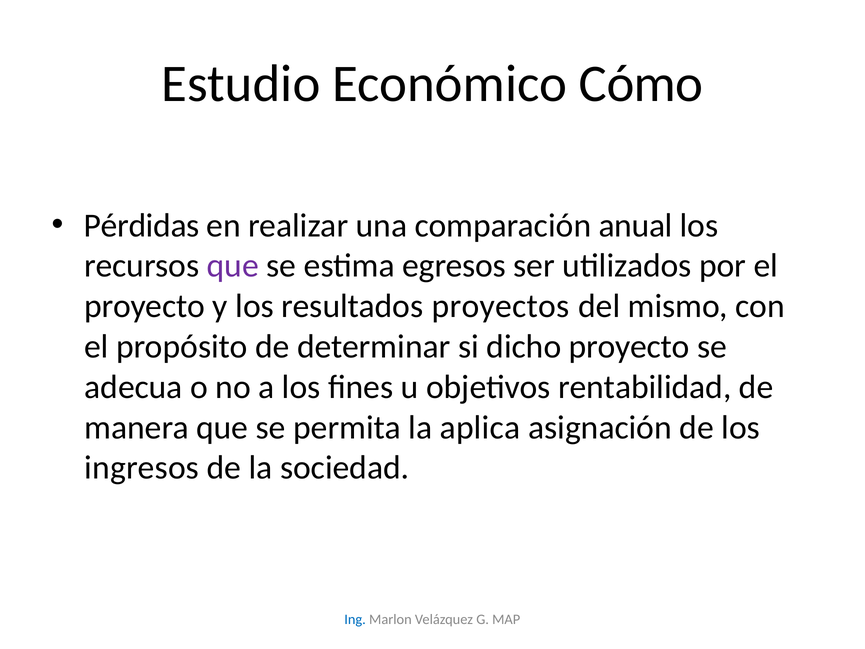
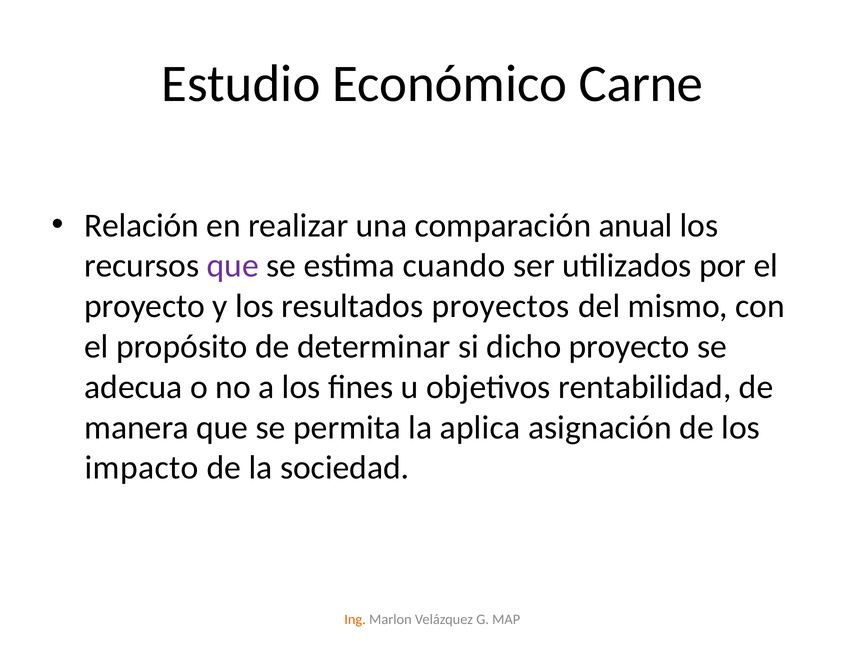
Cómo: Cómo -> Carne (641, 84)
Pérdidas: Pérdidas -> Relación (142, 225)
egresos: egresos -> cuando (454, 266)
ingresos: ingresos -> impacto (142, 468)
Ing colour: blue -> orange (355, 619)
